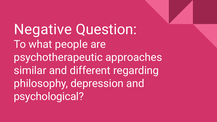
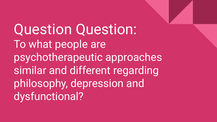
Negative: Negative -> Question (43, 29)
psychological: psychological -> dysfunctional (49, 97)
